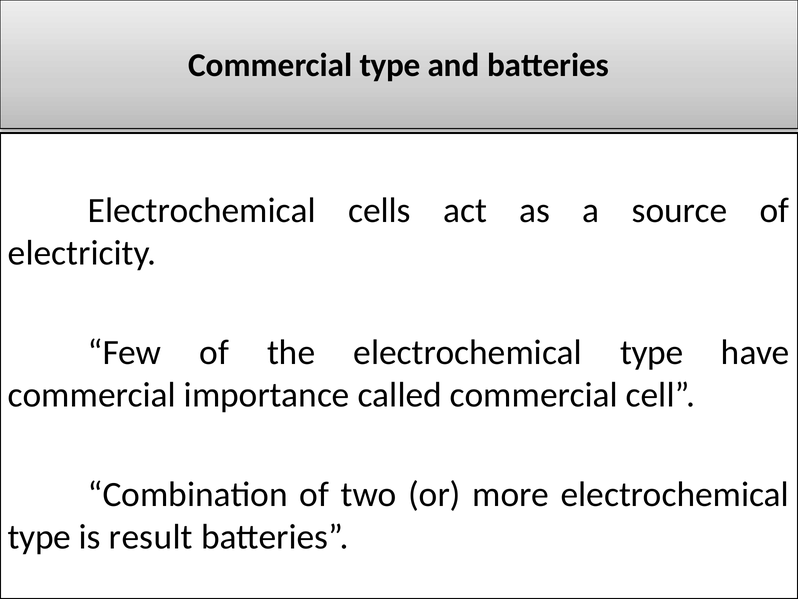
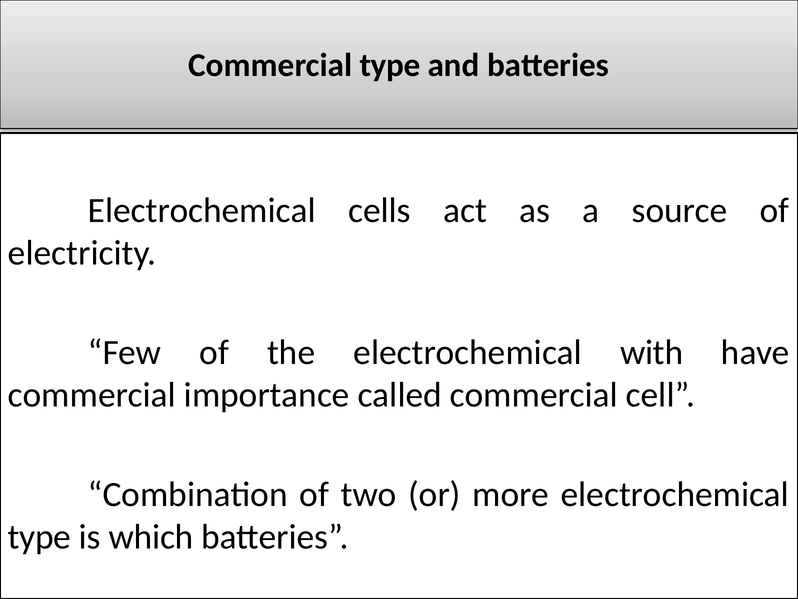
the electrochemical type: type -> with (652, 352)
result: result -> which (151, 537)
